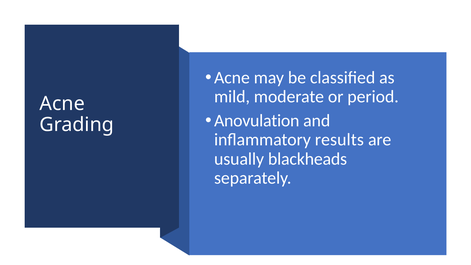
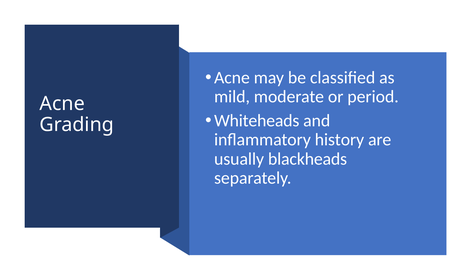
Anovulation: Anovulation -> Whiteheads (257, 121)
results: results -> history (339, 140)
